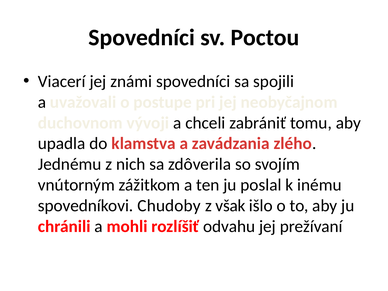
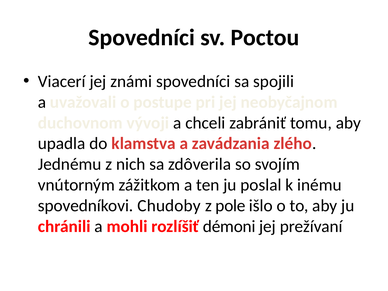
však: však -> pole (230, 206)
odvahu: odvahu -> démoni (229, 226)
